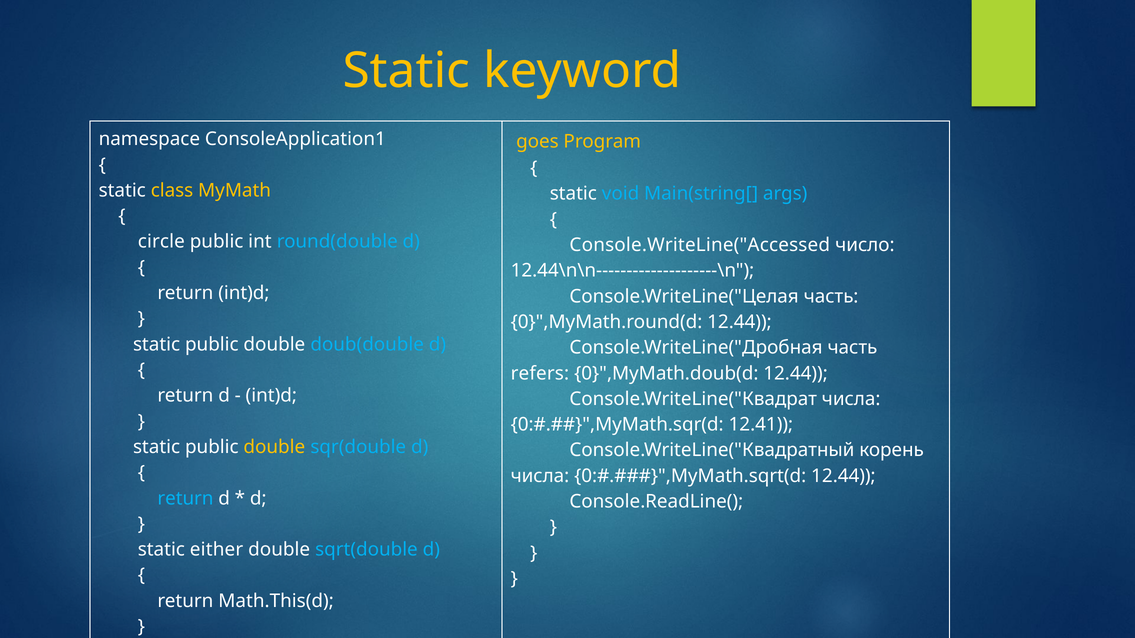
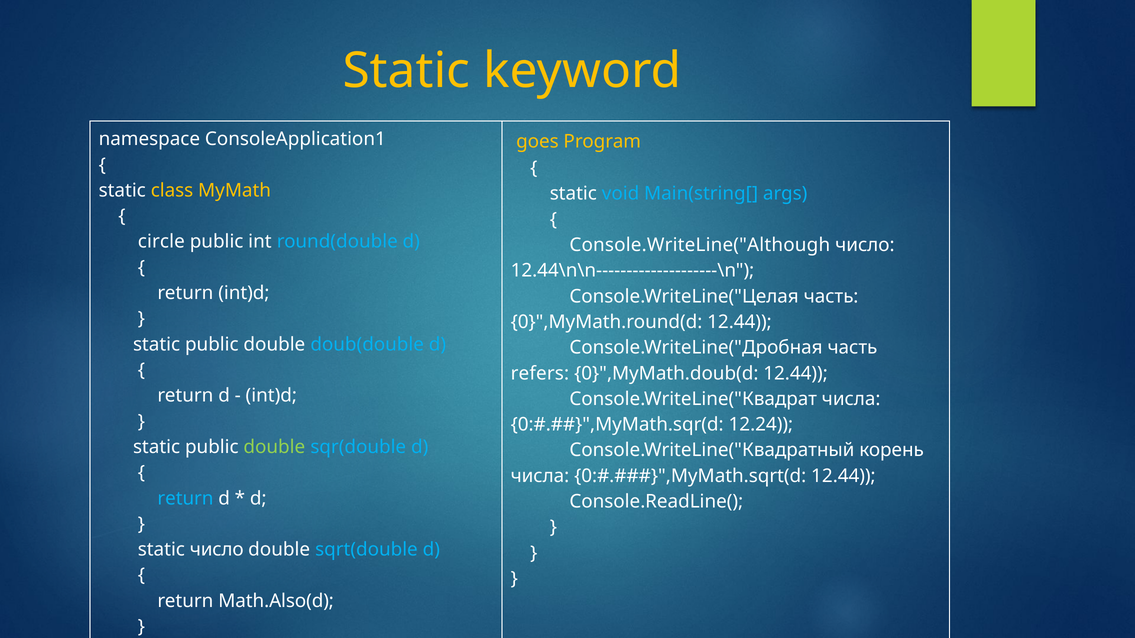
Console.WriteLine("Accessed: Console.WriteLine("Accessed -> Console.WriteLine("Although (700, 245)
12.41: 12.41 -> 12.24 (761, 425)
double colour: yellow -> light green (274, 447)
static either: either -> число (217, 550)
Math.This(d: Math.This(d -> Math.Also(d (276, 601)
